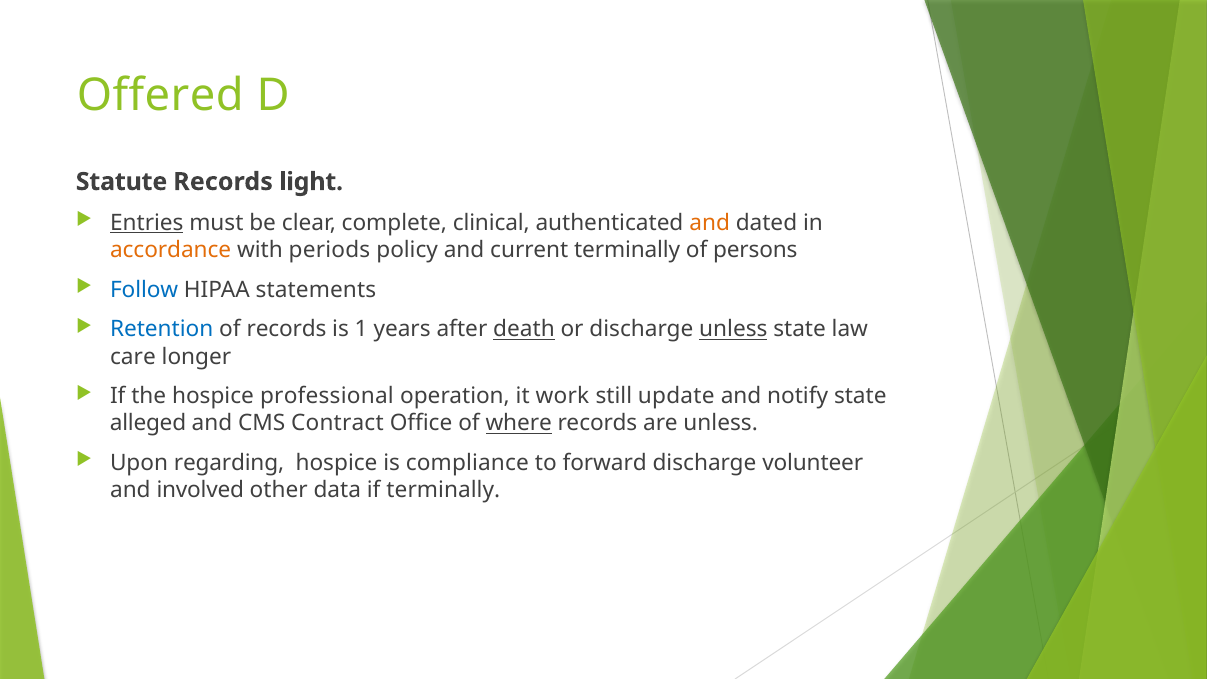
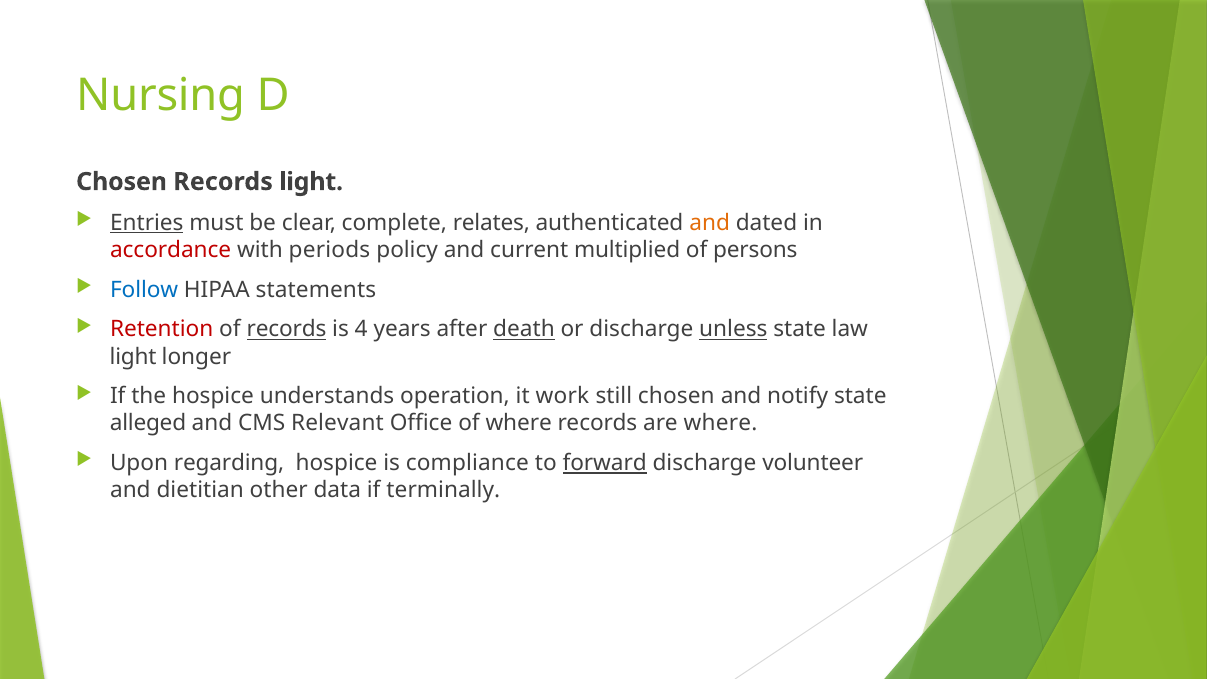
Offered: Offered -> Nursing (161, 95)
Statute: Statute -> Chosen (122, 182)
clinical: clinical -> relates (491, 223)
accordance colour: orange -> red (171, 250)
current terminally: terminally -> multiplied (627, 250)
Retention colour: blue -> red (162, 329)
records underline: none -> present (287, 329)
1: 1 -> 4 (361, 329)
care: care -> light (133, 357)
professional: professional -> understands (327, 396)
still update: update -> chosen (676, 396)
Contract: Contract -> Relevant (337, 423)
where underline: present -> none (519, 423)
are unless: unless -> where (721, 423)
forward underline: none -> present (605, 463)
involved: involved -> dietitian (200, 490)
